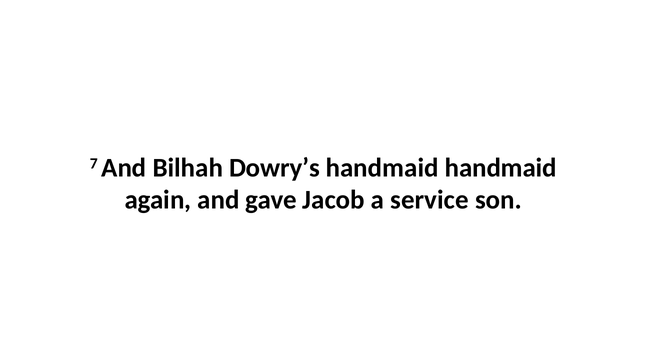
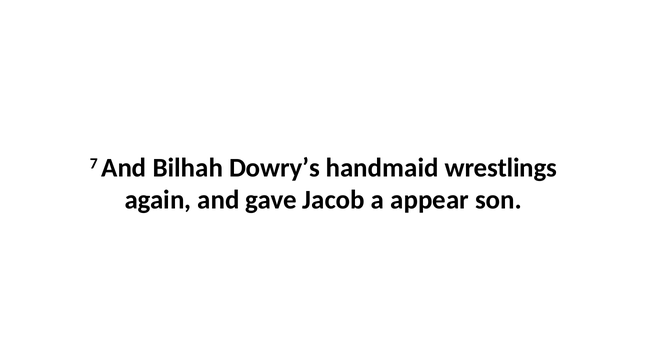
handmaid handmaid: handmaid -> wrestlings (501, 168)
service: service -> appear (430, 200)
